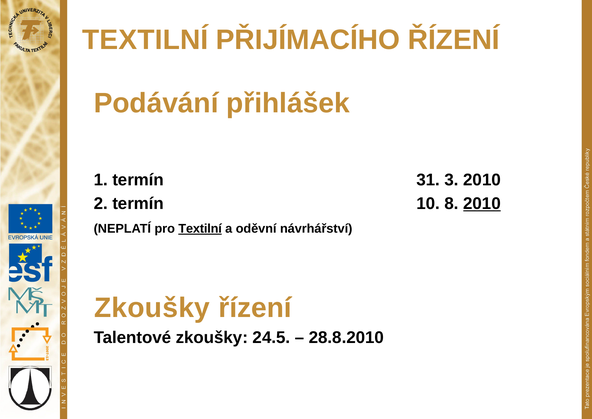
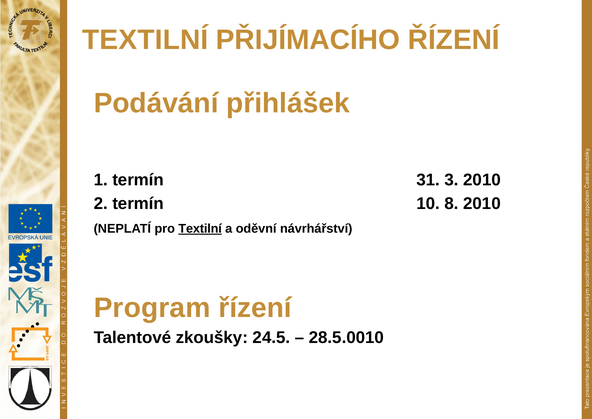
2010 underline: present -> none (482, 203)
Zkoušky: Zkoušky -> Program (152, 308)
28.8.2010: 28.8.2010 -> 28.5.0010 (346, 337)
